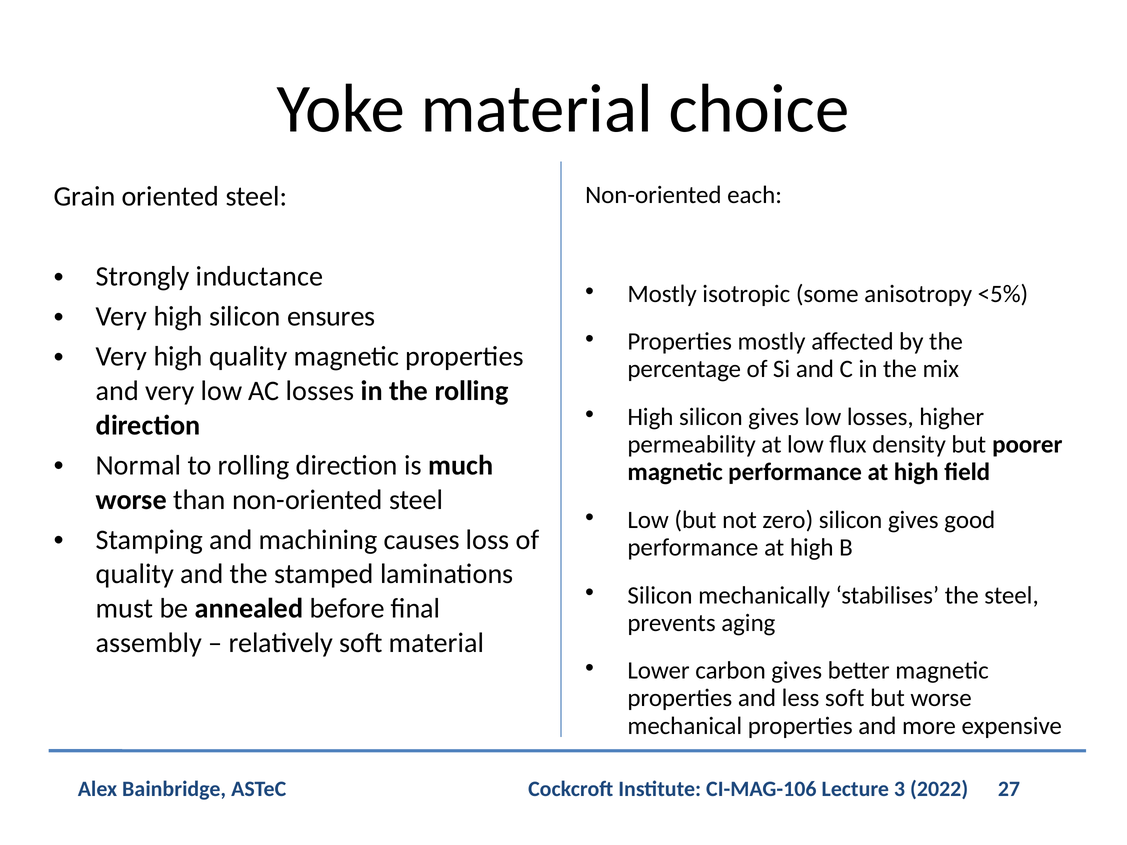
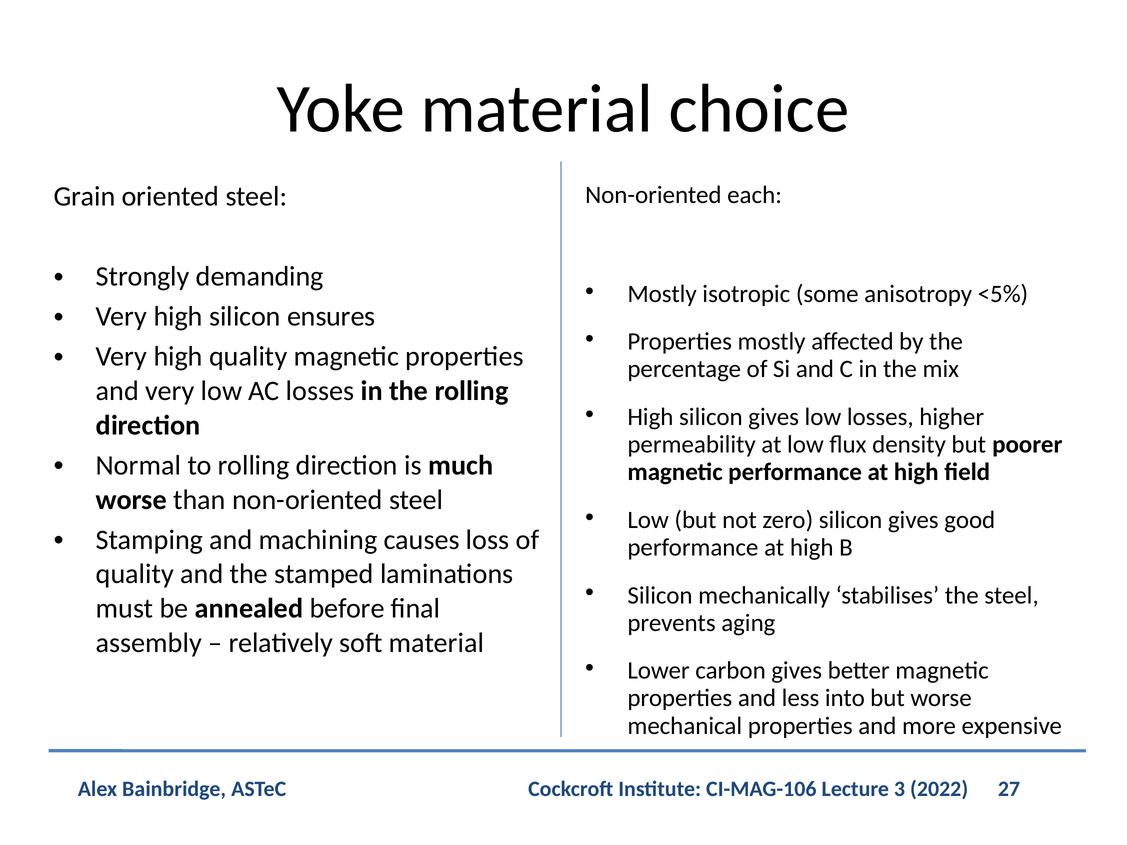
inductance: inductance -> demanding (260, 277)
less soft: soft -> into (845, 698)
